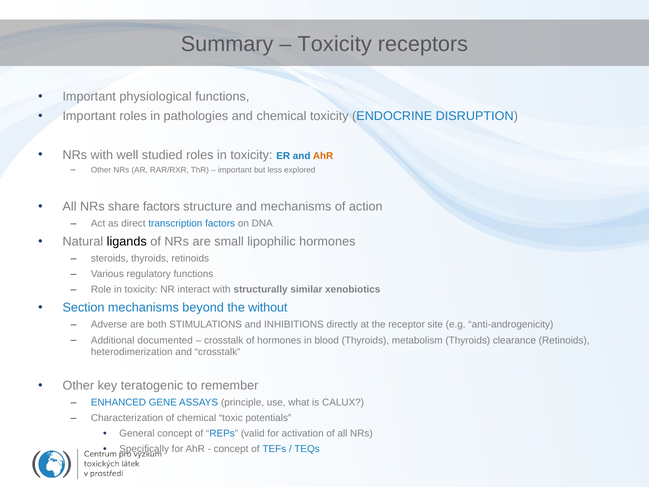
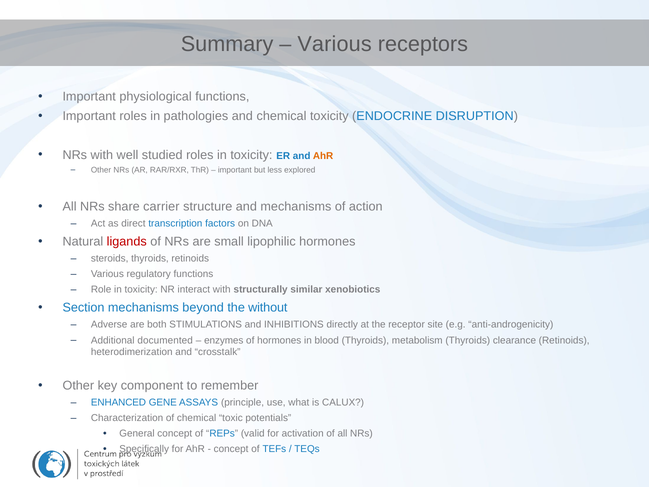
Toxicity: Toxicity -> Various (335, 44)
share factors: factors -> carrier (161, 207)
ligands colour: black -> red (127, 242)
crosstalk: crosstalk -> enzymes (224, 340)
teratogenic: teratogenic -> component (152, 386)
